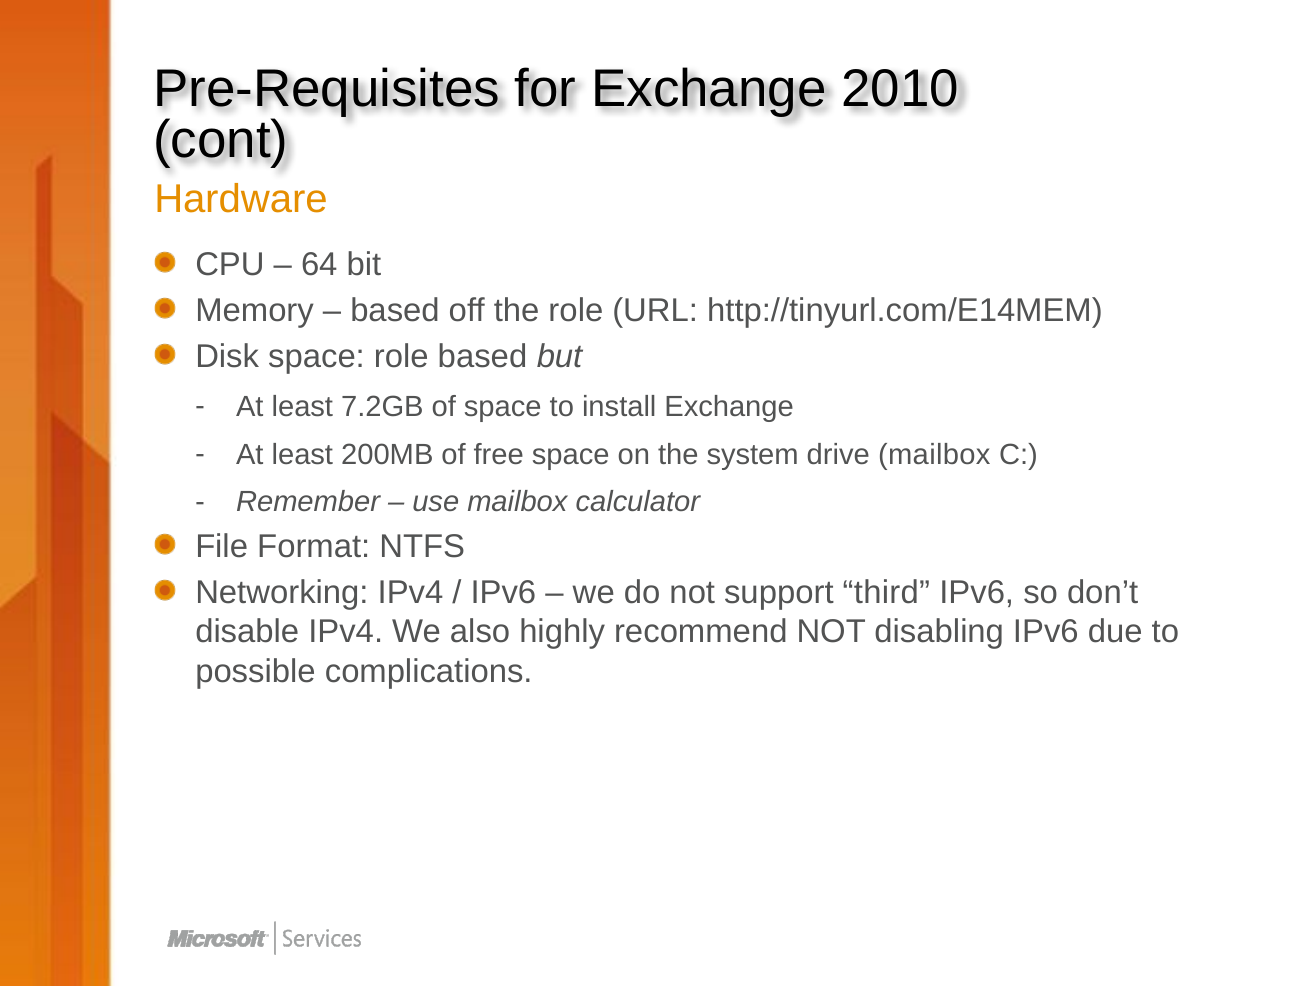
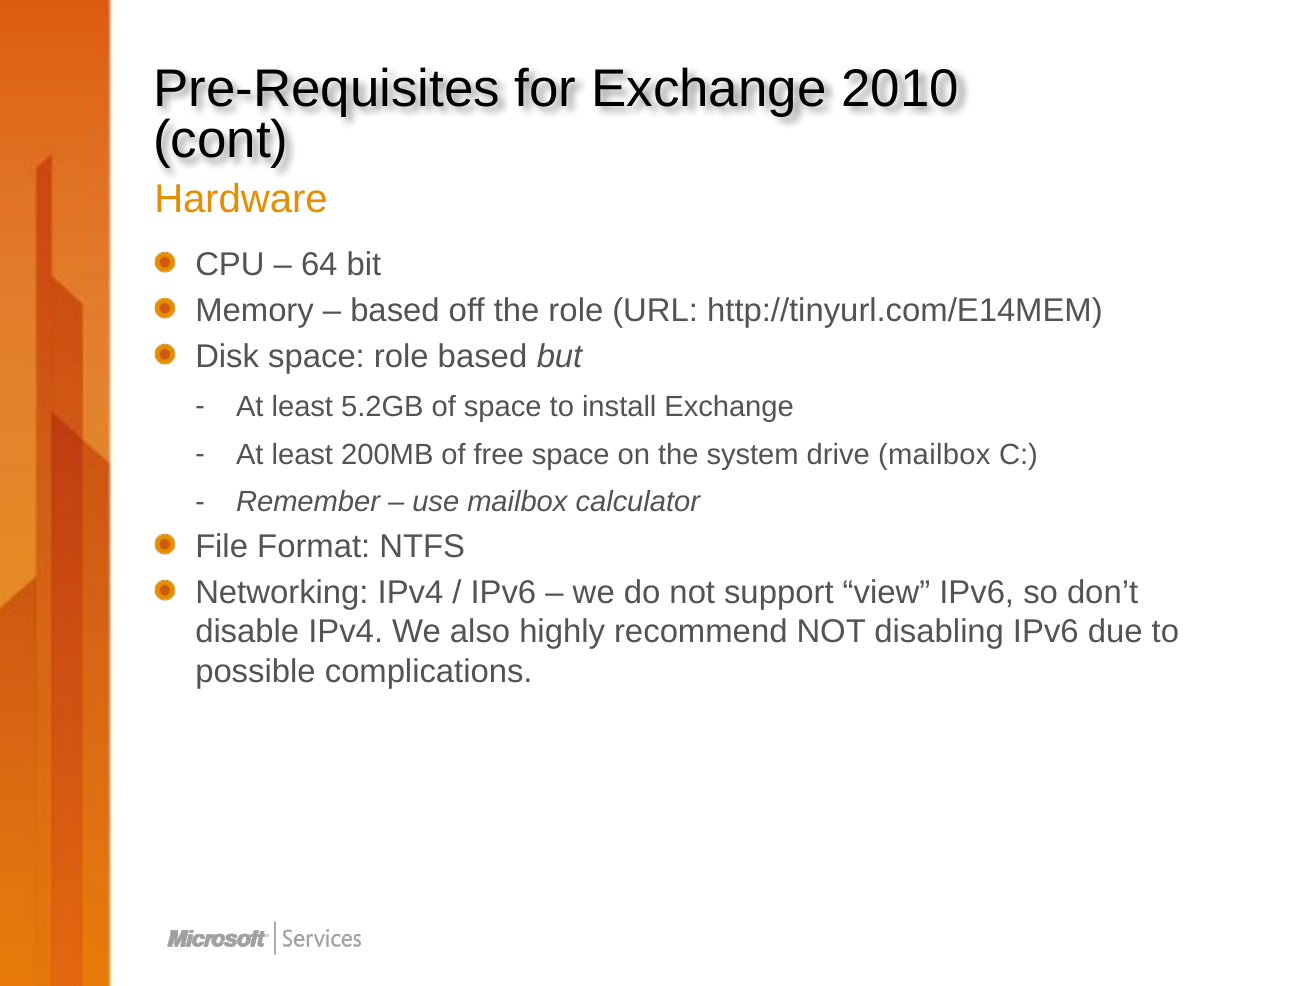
7.2GB: 7.2GB -> 5.2GB (382, 406)
third: third -> view (886, 592)
